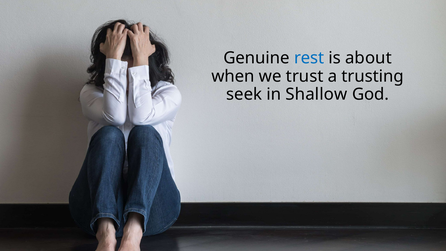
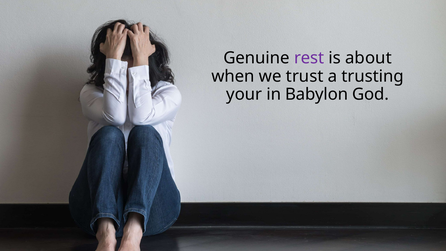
rest colour: blue -> purple (309, 58)
seek: seek -> your (244, 94)
Shallow: Shallow -> Babylon (317, 94)
